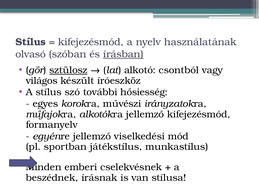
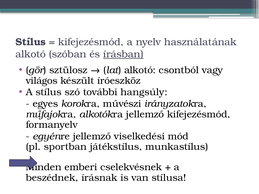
olvasó: olvasó -> alkotó (31, 54)
sztülosz underline: present -> none (68, 70)
hősiesség: hősiesség -> hangsúly (144, 92)
